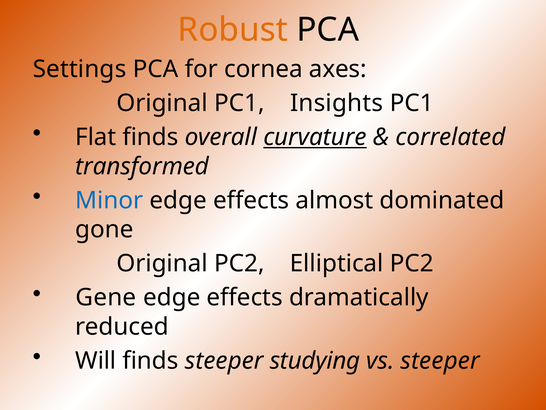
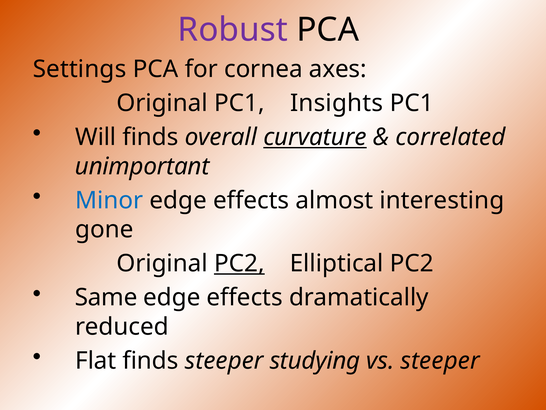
Robust colour: orange -> purple (233, 30)
Flat: Flat -> Will (96, 137)
transformed: transformed -> unimportant (142, 166)
dominated: dominated -> interesting (442, 200)
PC2 underline: none -> present (239, 263)
Gene: Gene -> Same (106, 297)
Will: Will -> Flat (96, 360)
